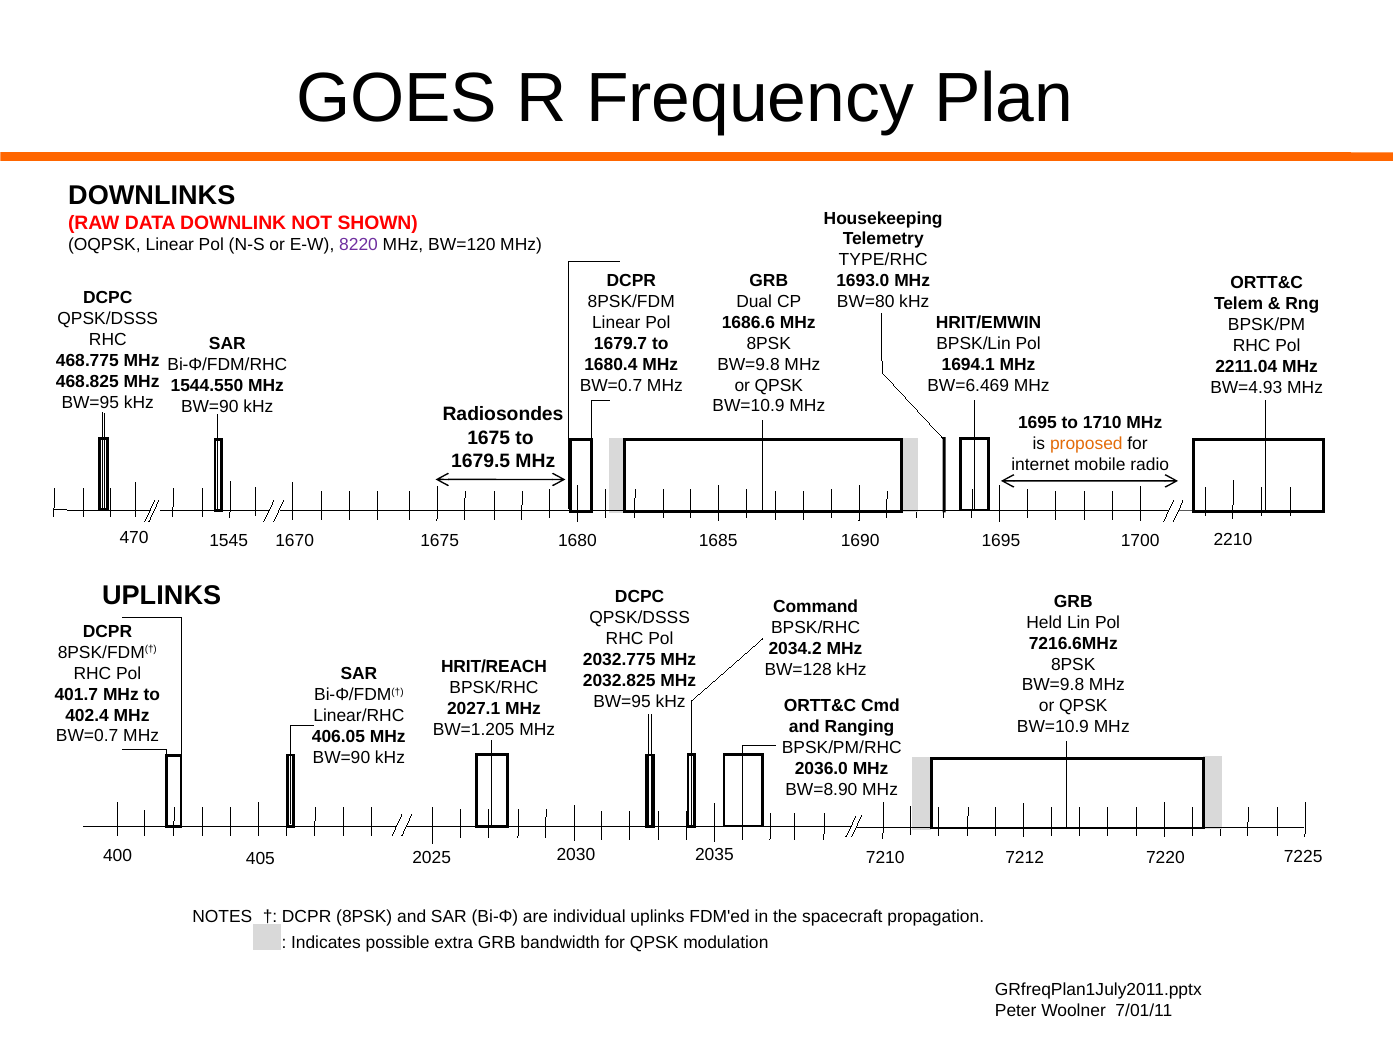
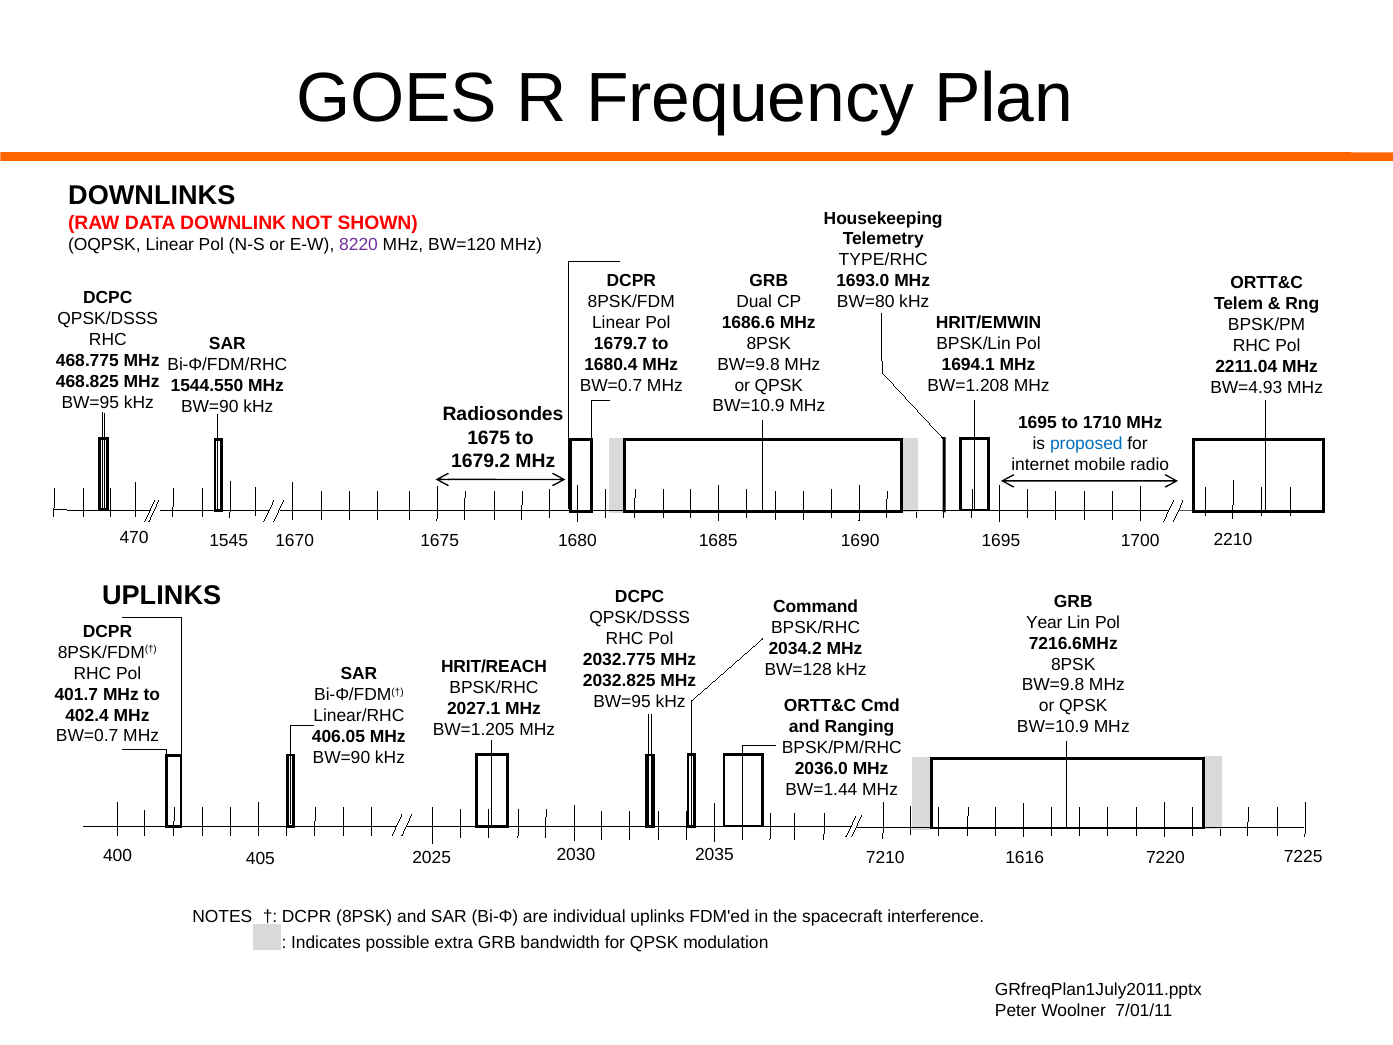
BW=6.469: BW=6.469 -> BW=1.208 (968, 386)
proposed colour: orange -> blue (1086, 444)
1679.5: 1679.5 -> 1679.2 (481, 461)
Held: Held -> Year (1044, 622)
BW=8.90: BW=8.90 -> BW=1.44 (821, 789)
7212: 7212 -> 1616 (1025, 857)
propagation: propagation -> interference (936, 917)
